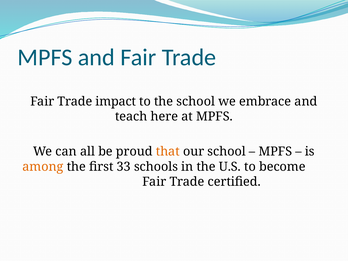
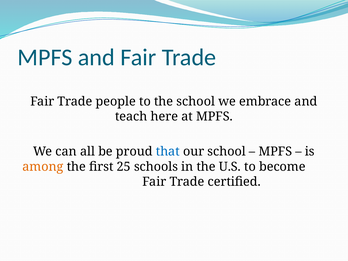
impact: impact -> people (116, 101)
that colour: orange -> blue (168, 152)
33: 33 -> 25 (124, 167)
